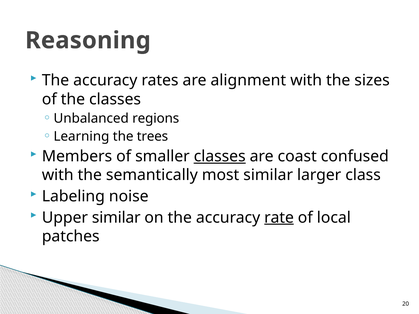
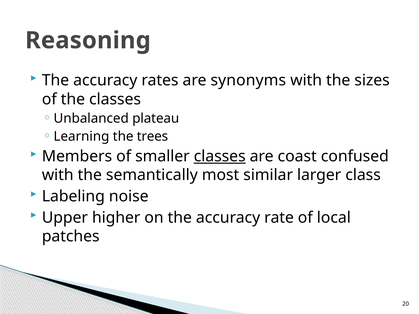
alignment: alignment -> synonyms (248, 80)
regions: regions -> plateau (156, 119)
Upper similar: similar -> higher (116, 218)
rate underline: present -> none (279, 218)
